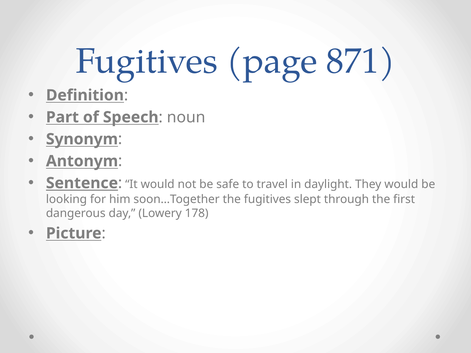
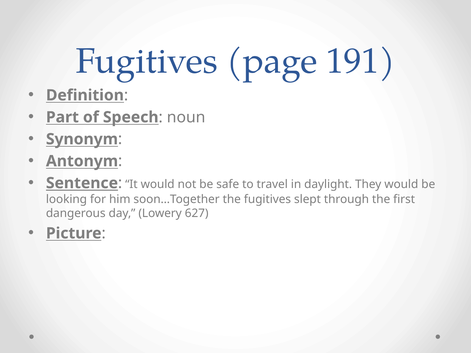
871: 871 -> 191 (361, 61)
178: 178 -> 627 (197, 214)
